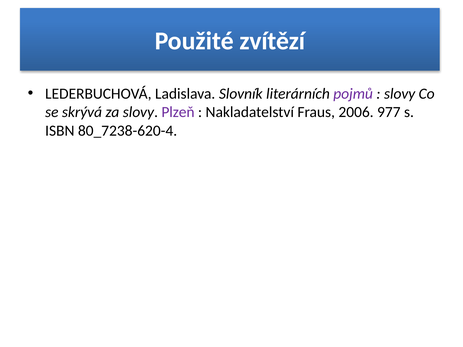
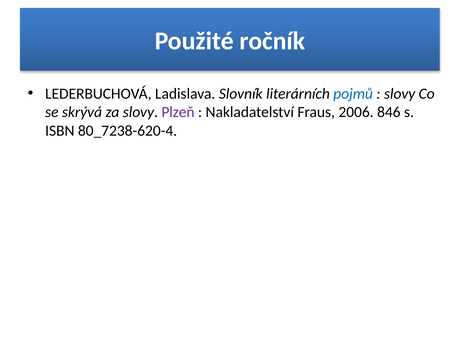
zvítězí: zvítězí -> ročník (272, 41)
pojmů colour: purple -> blue (353, 94)
977: 977 -> 846 (389, 112)
